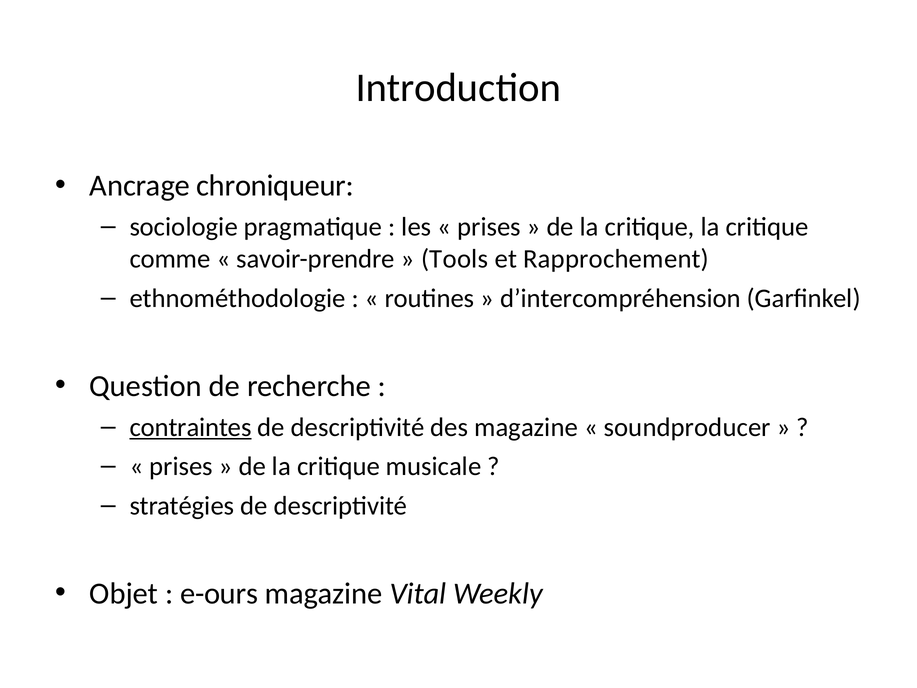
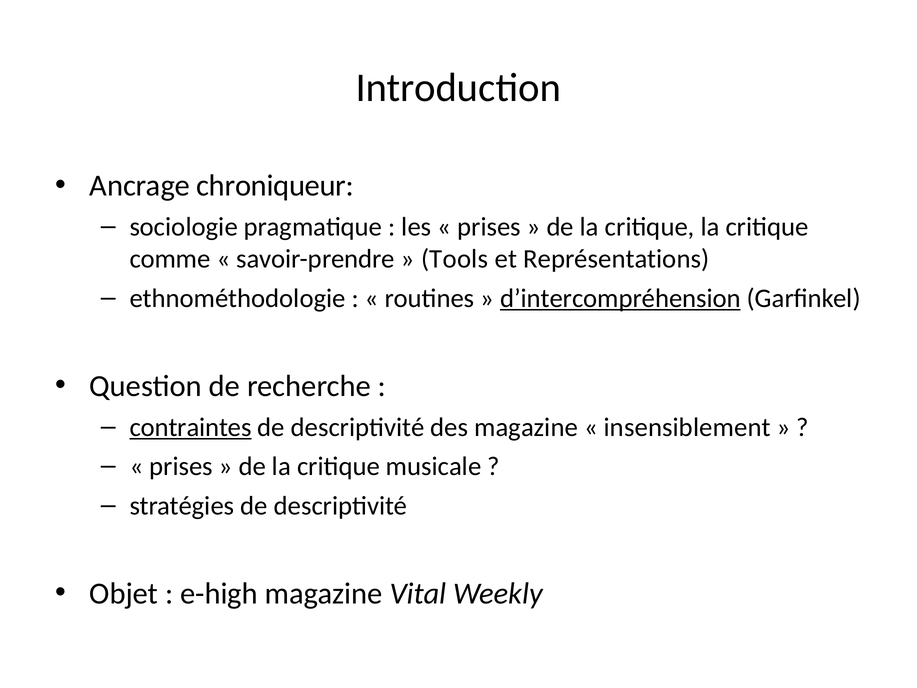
Rapprochement: Rapprochement -> Représentations (616, 259)
d’intercompréhension underline: none -> present (620, 298)
soundproducer: soundproducer -> insensiblement (687, 427)
e-ours: e-ours -> e-high (219, 593)
